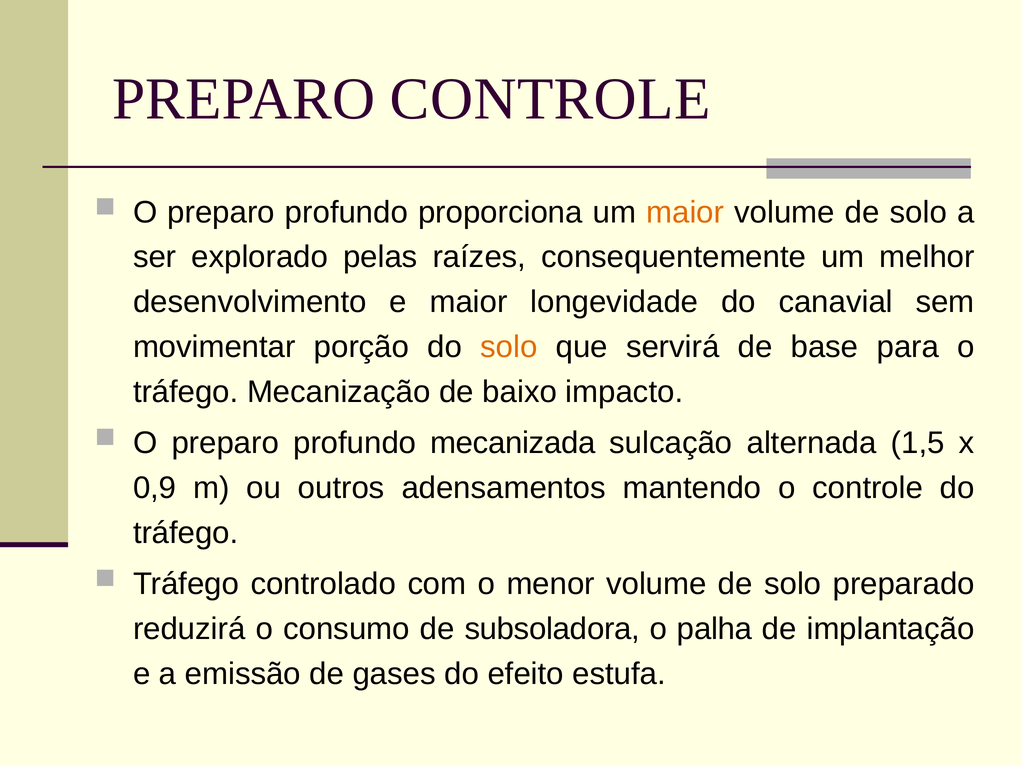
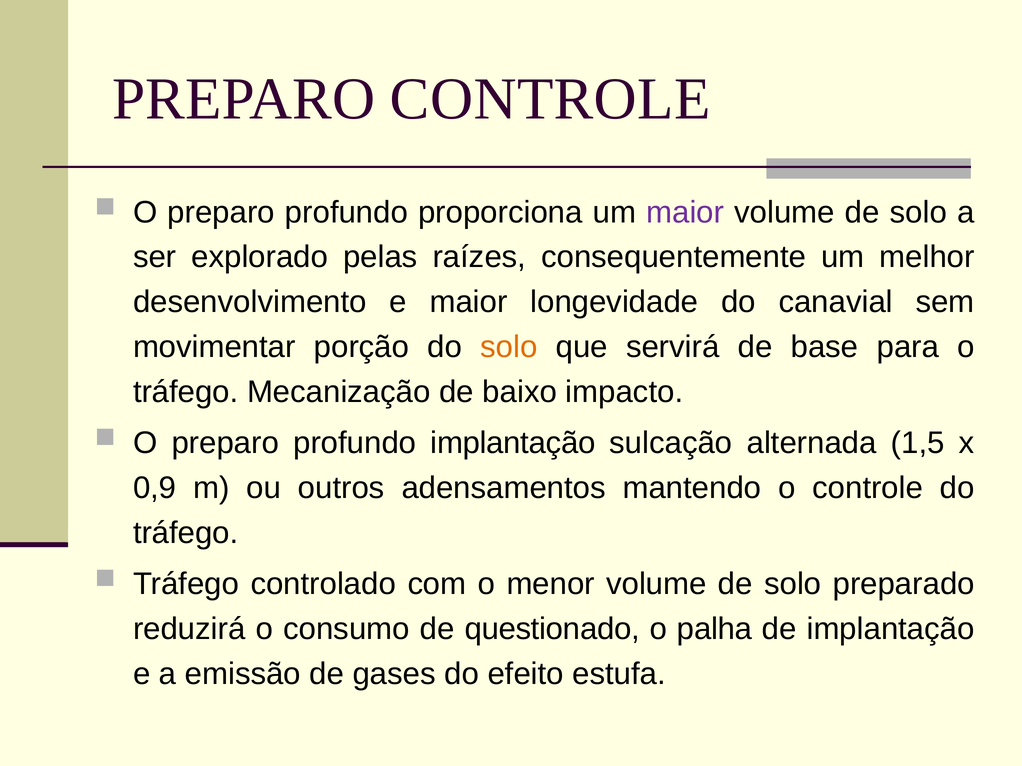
maior colour: orange -> purple (685, 212)
profundo mecanizada: mecanizada -> implantação (513, 443)
subsoladora: subsoladora -> questionado (552, 629)
